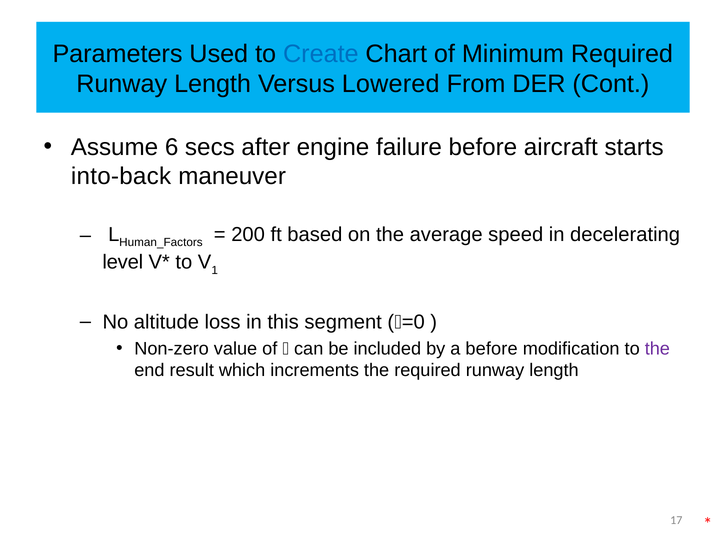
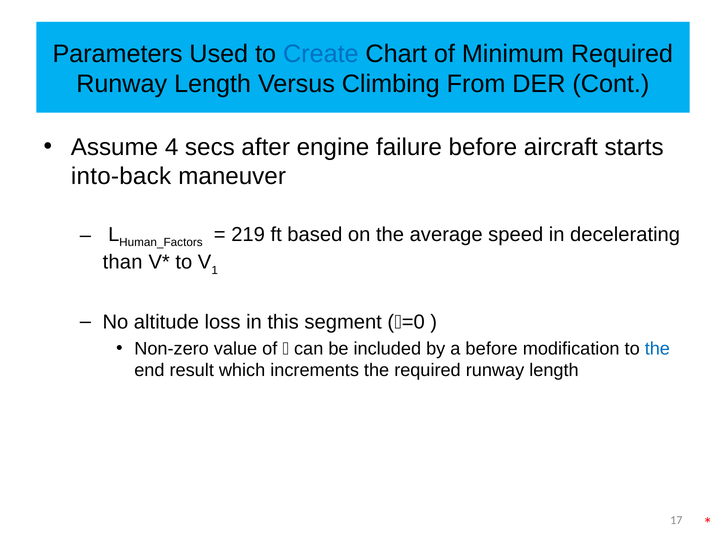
Lowered: Lowered -> Climbing (391, 84)
6: 6 -> 4 (172, 147)
200: 200 -> 219 (248, 235)
level: level -> than (123, 262)
the colour: purple -> blue (657, 348)
